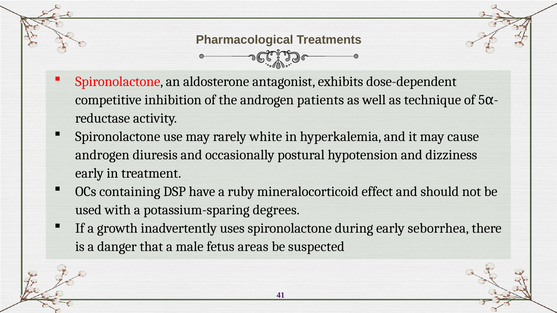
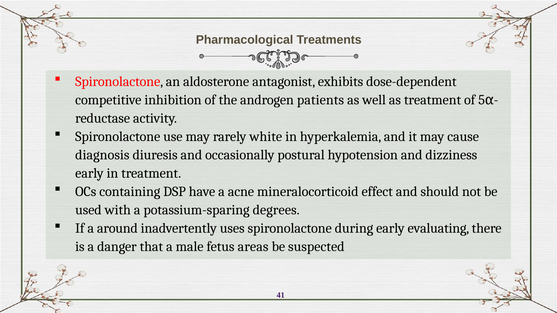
as technique: technique -> treatment (433, 100)
androgen: androgen -> diagnosis (102, 155)
ruby: ruby -> acne (241, 192)
growth: growth -> around (117, 229)
seborrhea: seborrhea -> evaluating (438, 229)
